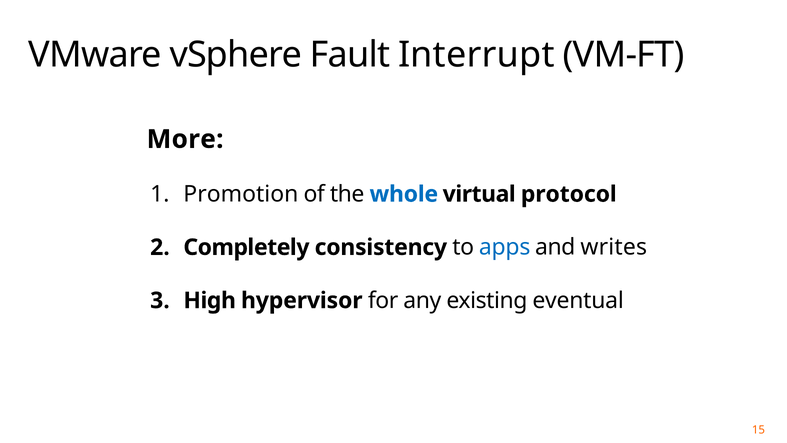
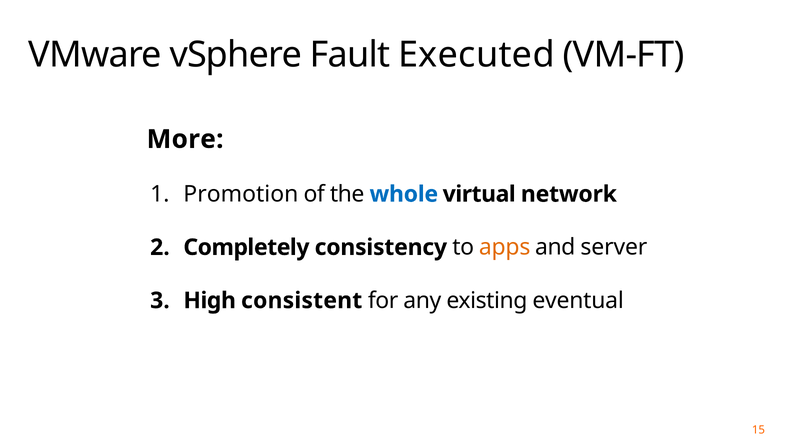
Interrupt: Interrupt -> Executed (476, 55)
protocol: protocol -> network (569, 194)
apps colour: blue -> orange (505, 247)
writes: writes -> server (614, 247)
hypervisor: hypervisor -> consistent (302, 300)
